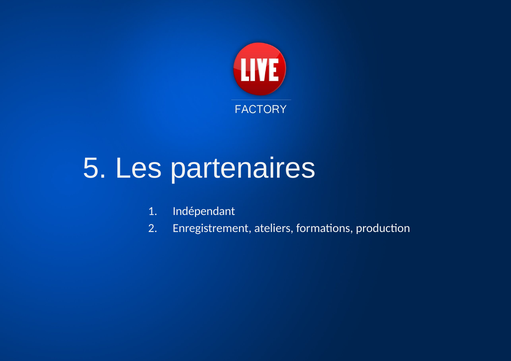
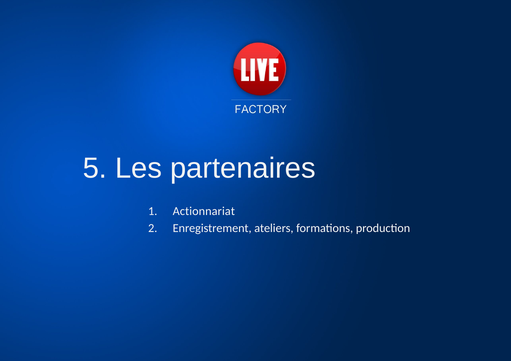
Indépendant: Indépendant -> Actionnariat (204, 211)
